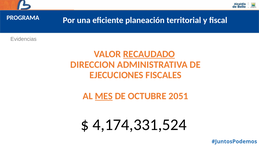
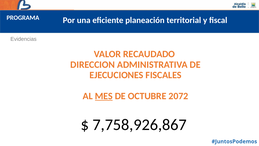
RECAUDADO underline: present -> none (149, 54)
2051: 2051 -> 2072 (178, 96)
4,174,331,524: 4,174,331,524 -> 7,758,926,867 (140, 124)
